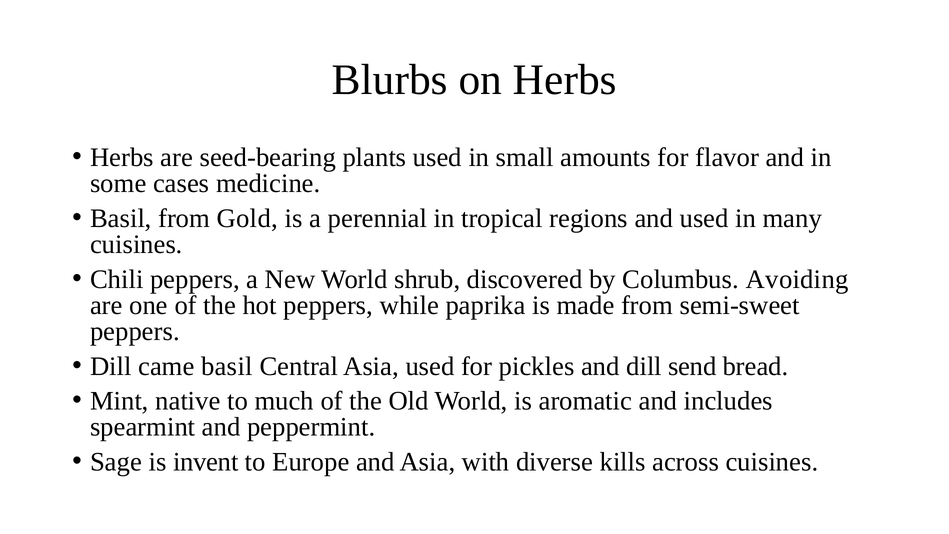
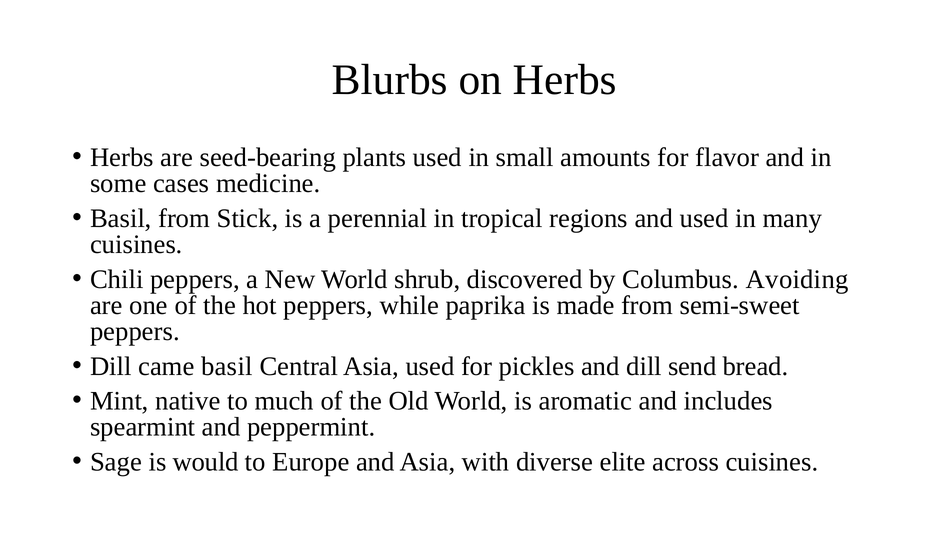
Gold: Gold -> Stick (247, 218)
invent: invent -> would (206, 462)
kills: kills -> elite (623, 462)
